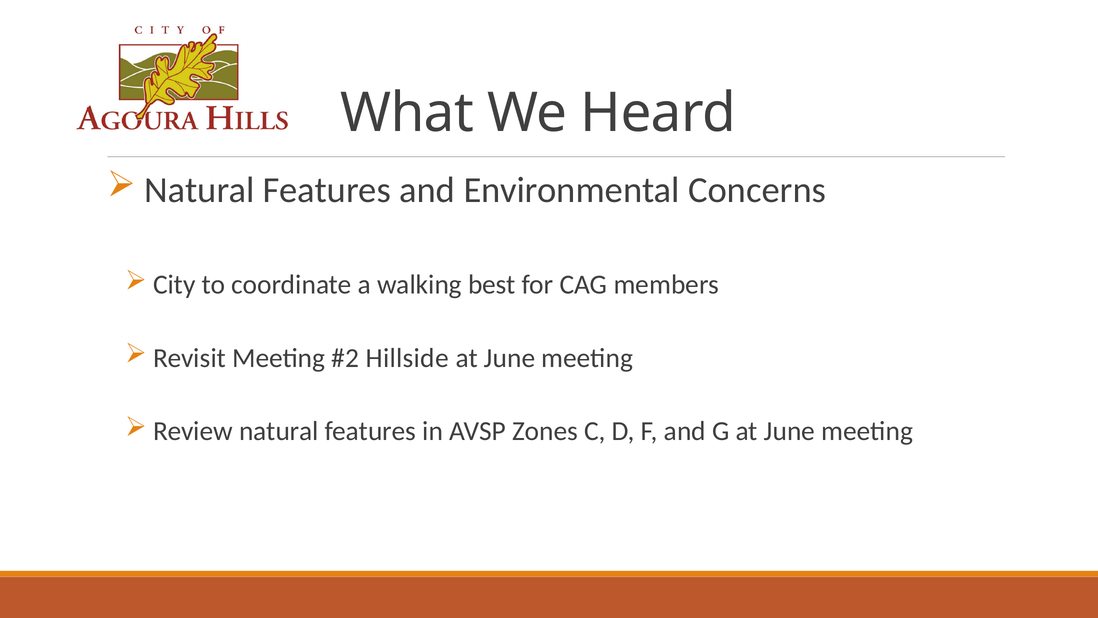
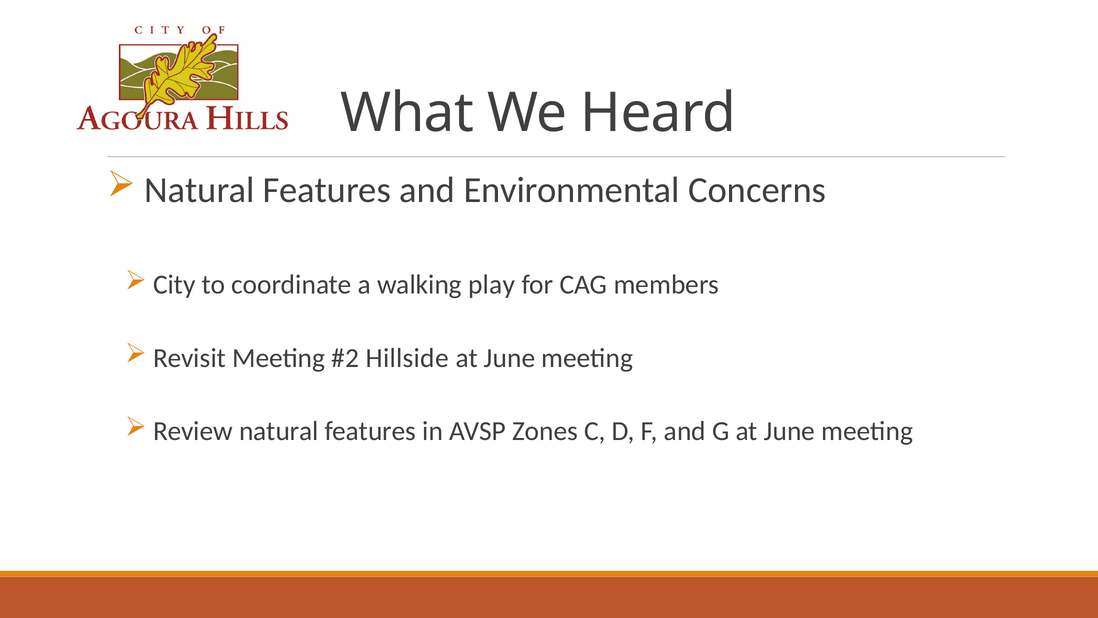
best: best -> play (492, 285)
